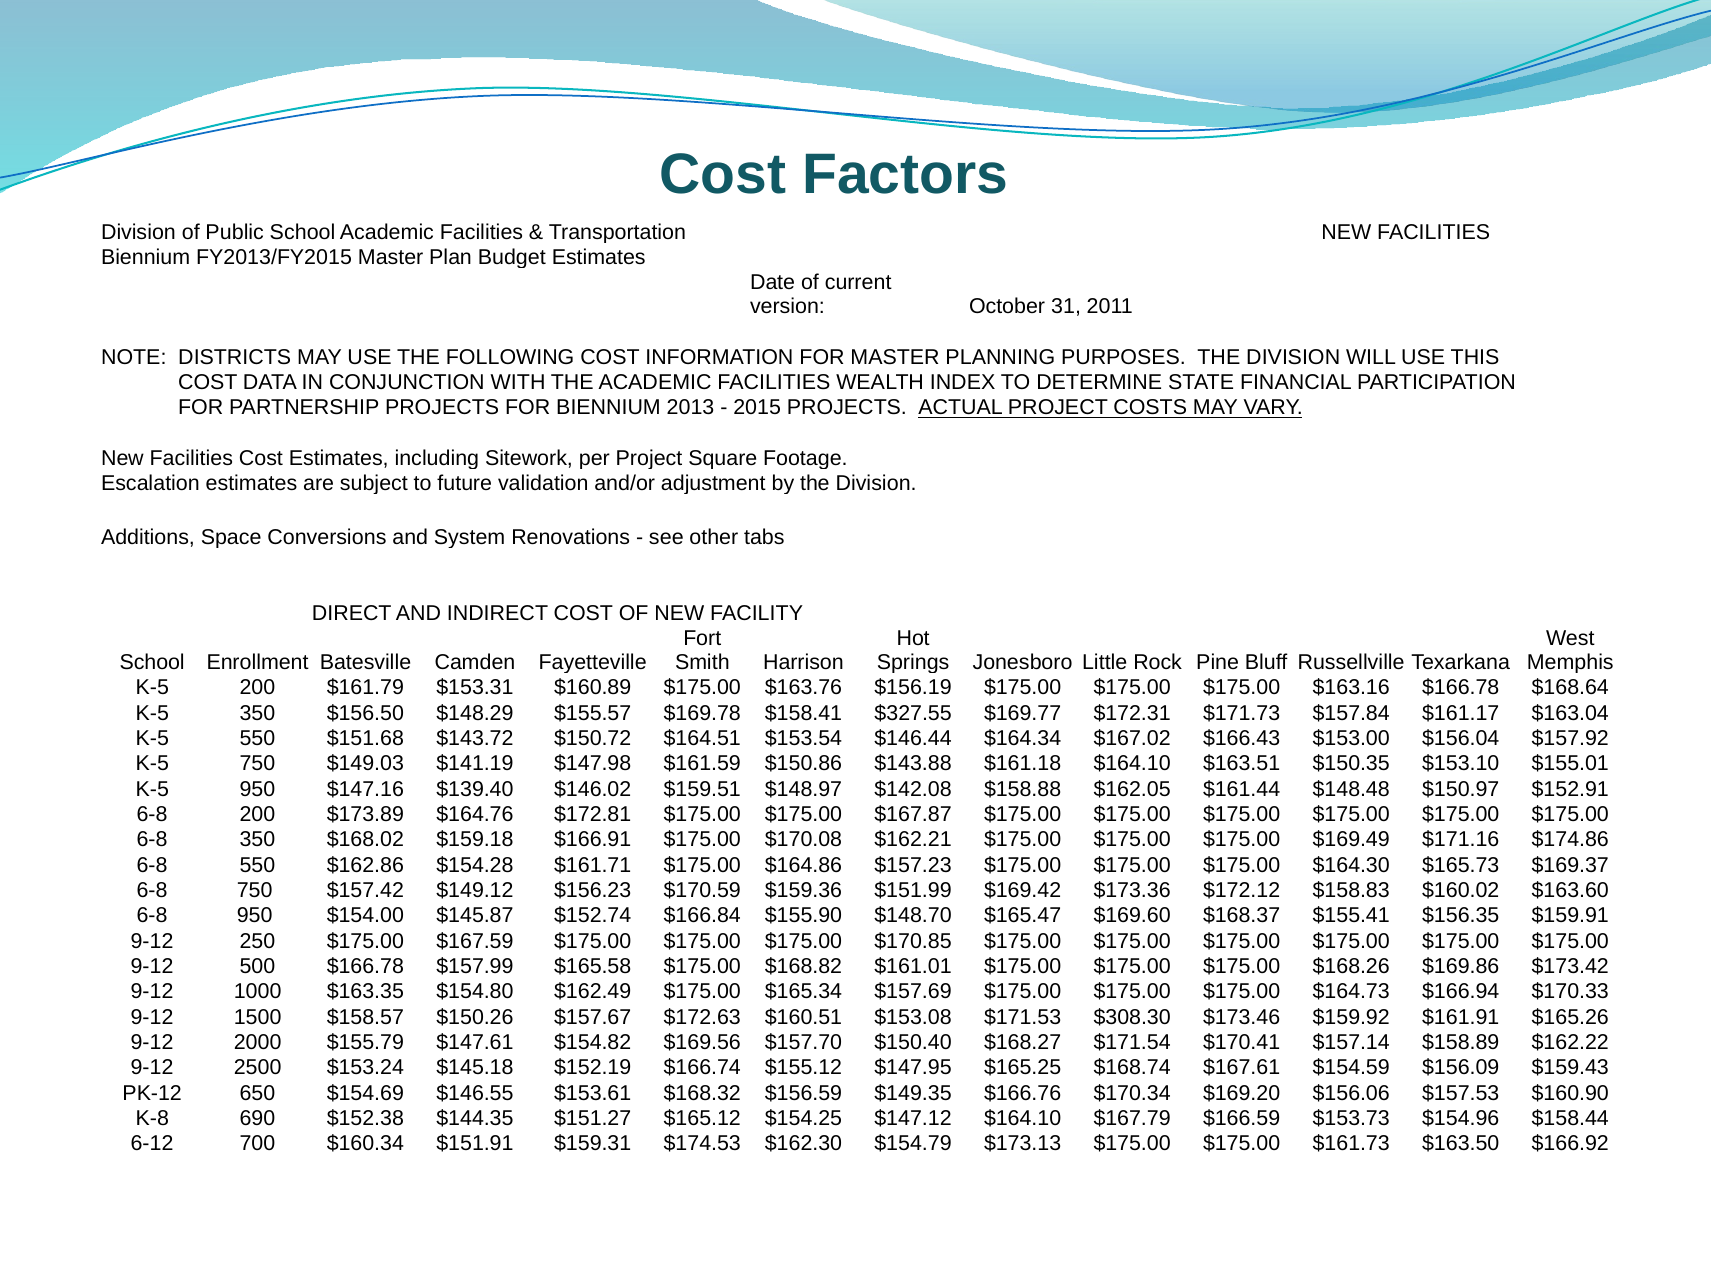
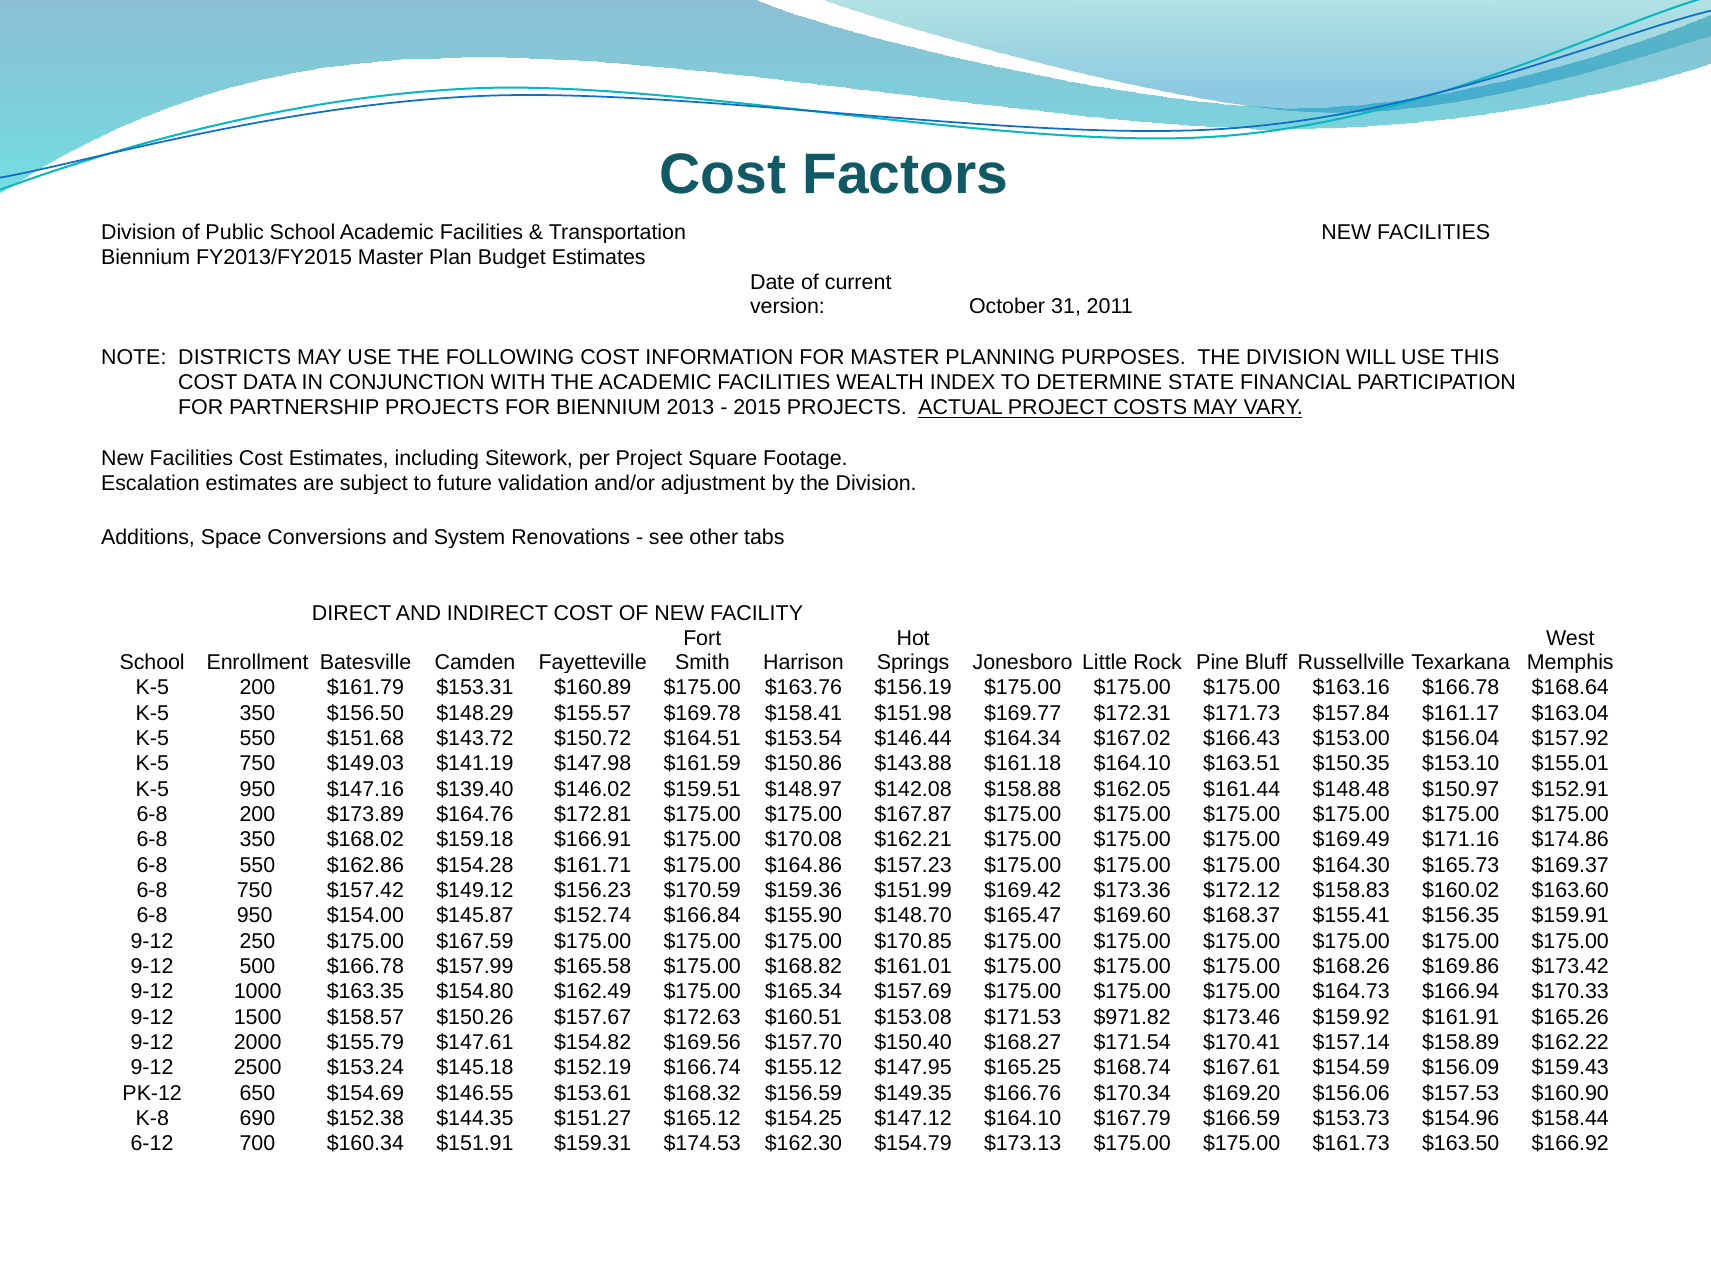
$327.55: $327.55 -> $151.98 (913, 713)
$308.30: $308.30 -> $971.82 (1132, 1017)
